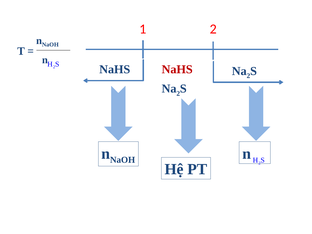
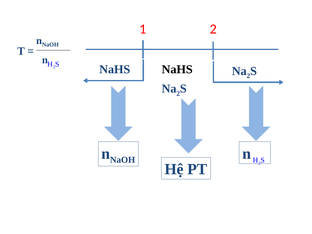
NaHS colour: red -> black (177, 69)
